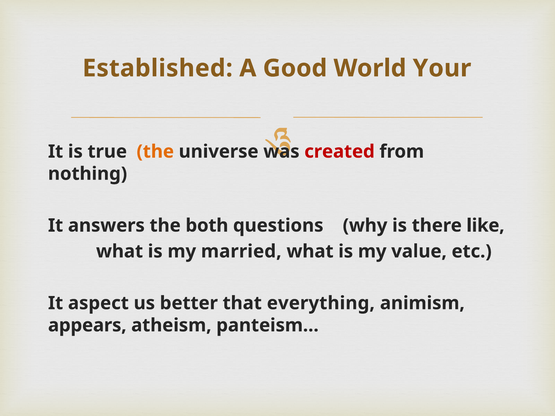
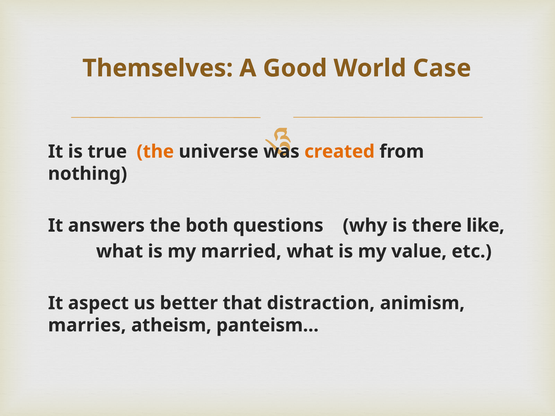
Established: Established -> Themselves (158, 68)
Your: Your -> Case (442, 68)
created colour: red -> orange (340, 152)
everything: everything -> distraction (321, 303)
appears: appears -> marries (87, 325)
